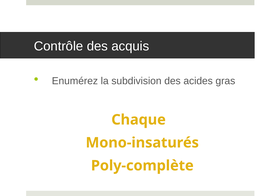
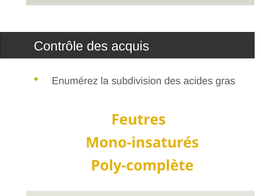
Chaque: Chaque -> Feutres (139, 120)
